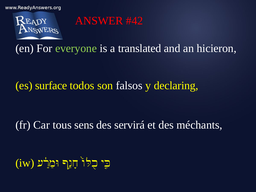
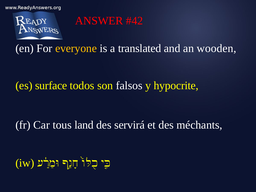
everyone colour: light green -> yellow (76, 48)
hicieron: hicieron -> wooden (217, 48)
declaring: declaring -> hypocrite (176, 85)
sens: sens -> land (84, 125)
